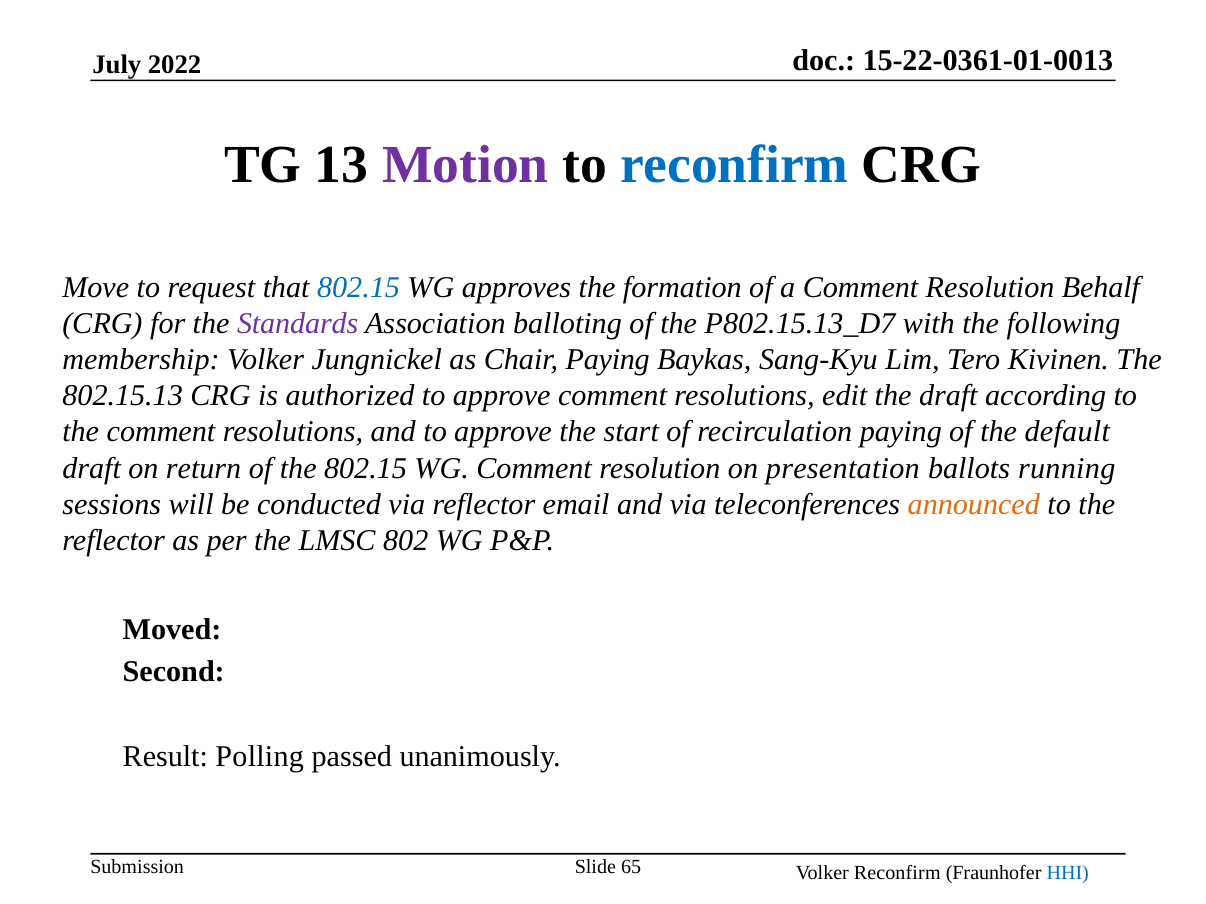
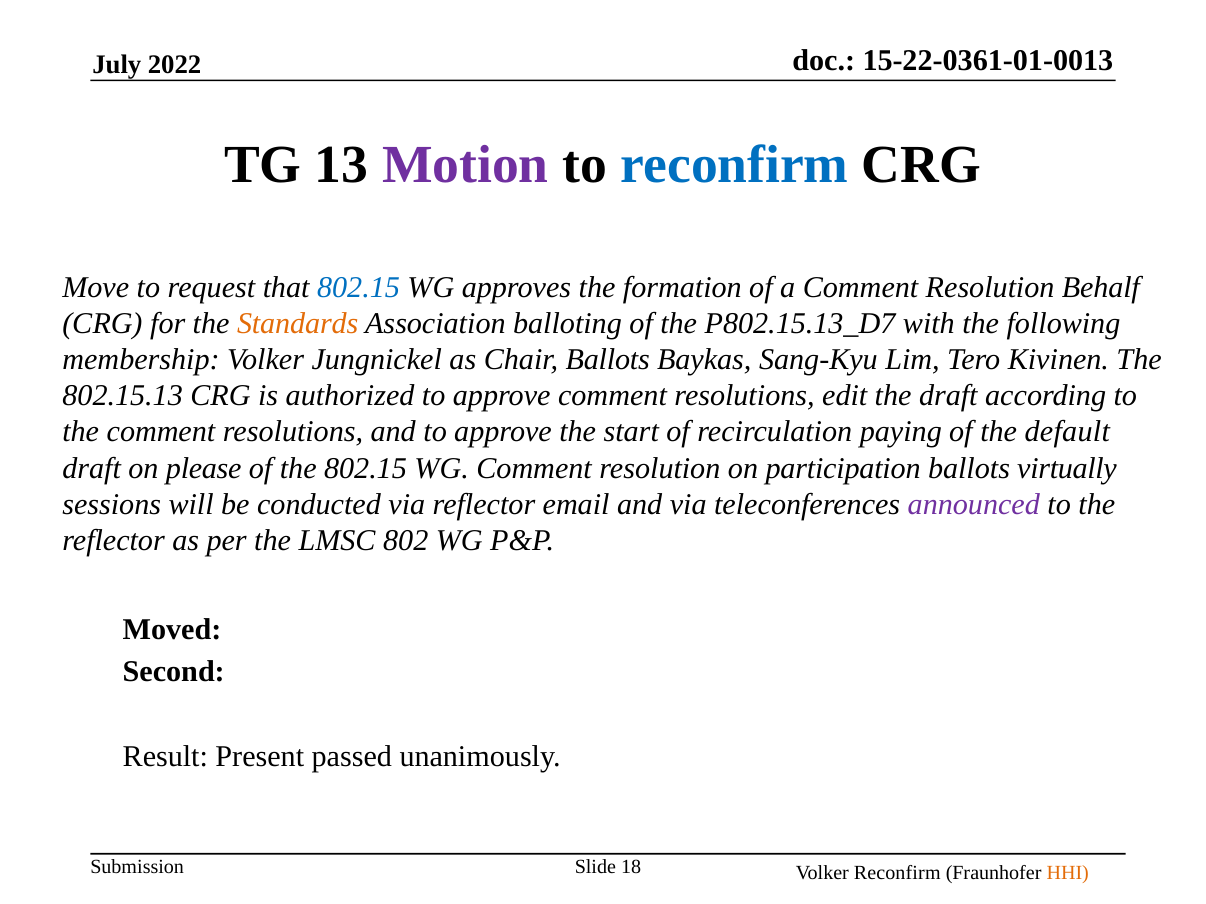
Standards colour: purple -> orange (298, 324)
Chair Paying: Paying -> Ballots (608, 360)
return: return -> please (204, 468)
presentation: presentation -> participation (843, 468)
running: running -> virtually (1067, 468)
announced colour: orange -> purple (974, 505)
Polling: Polling -> Present (260, 757)
65: 65 -> 18 (631, 867)
HHI colour: blue -> orange (1068, 873)
